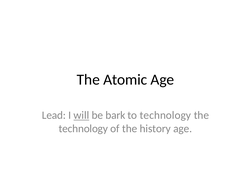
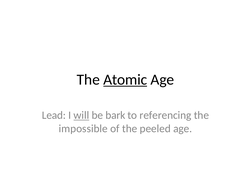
Atomic underline: none -> present (125, 80)
to technology: technology -> referencing (165, 115)
technology: technology -> impossible (83, 129)
history: history -> peeled (155, 129)
